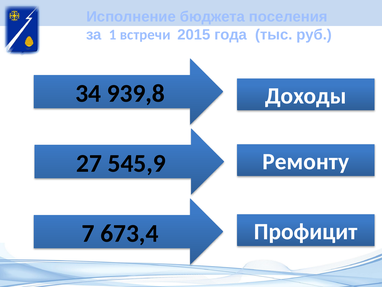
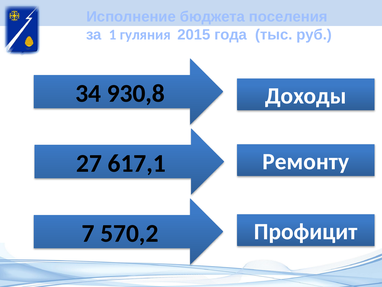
встречи: встречи -> гуляния (145, 35)
939,8: 939,8 -> 930,8 (136, 93)
545,9: 545,9 -> 617,1 (137, 163)
673,4: 673,4 -> 570,2 (129, 233)
